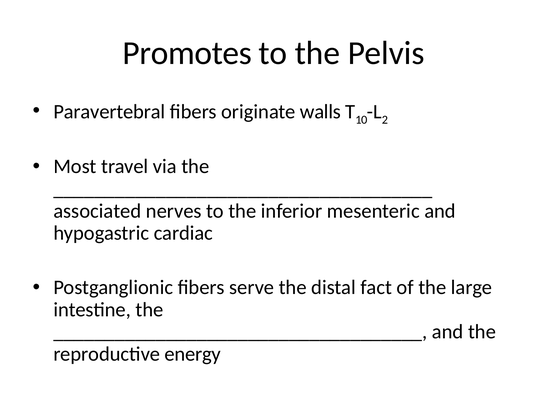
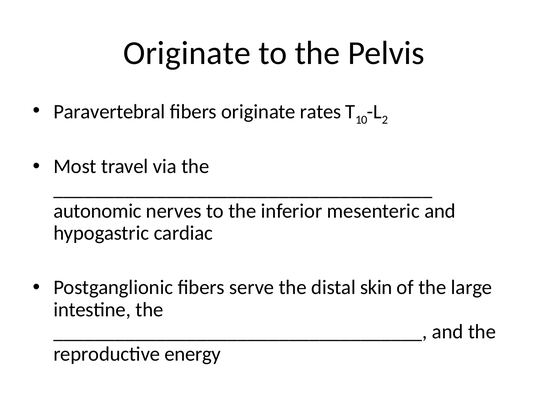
Promotes: Promotes -> Originate (187, 53)
walls: walls -> rates (320, 112)
associated: associated -> autonomic (97, 211)
fact: fact -> skin (376, 287)
